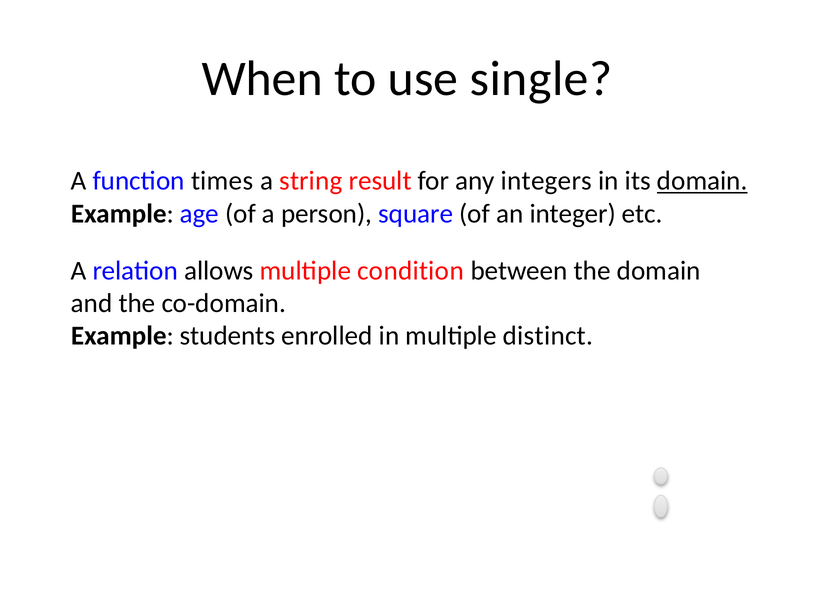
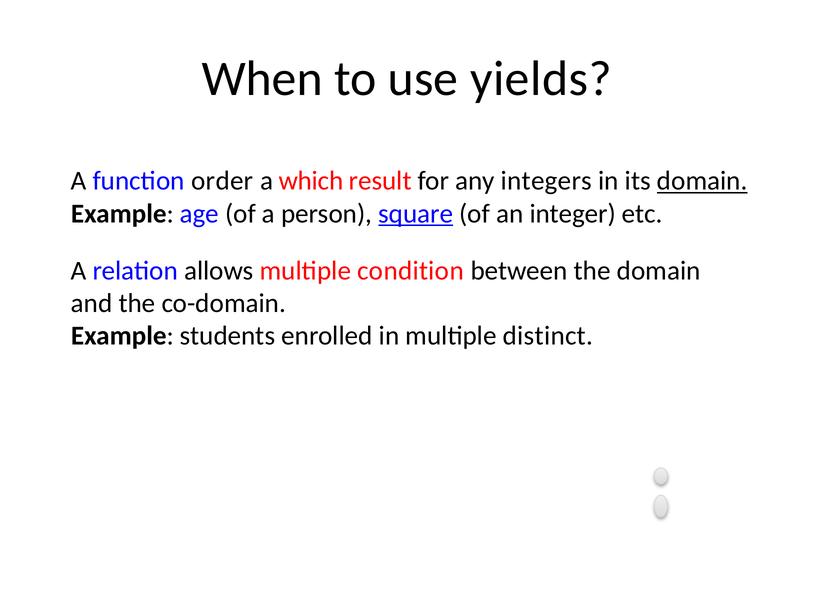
single: single -> yields (541, 79)
times: times -> order (222, 181)
string: string -> which (311, 181)
square underline: none -> present (416, 213)
